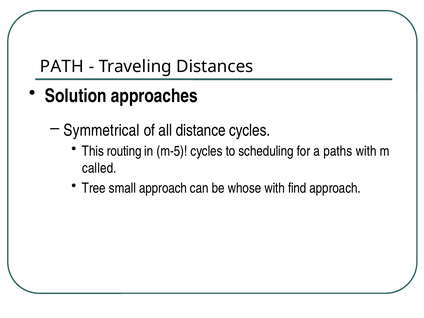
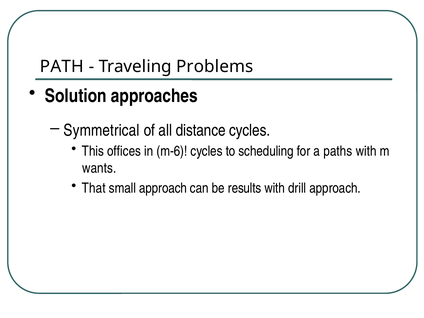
Distances: Distances -> Problems (215, 67)
routing: routing -> offices (124, 151)
m-5: m-5 -> m-6 (172, 151)
called: called -> wants (99, 168)
Tree: Tree -> That (94, 188)
whose: whose -> results (245, 188)
find: find -> drill (297, 188)
